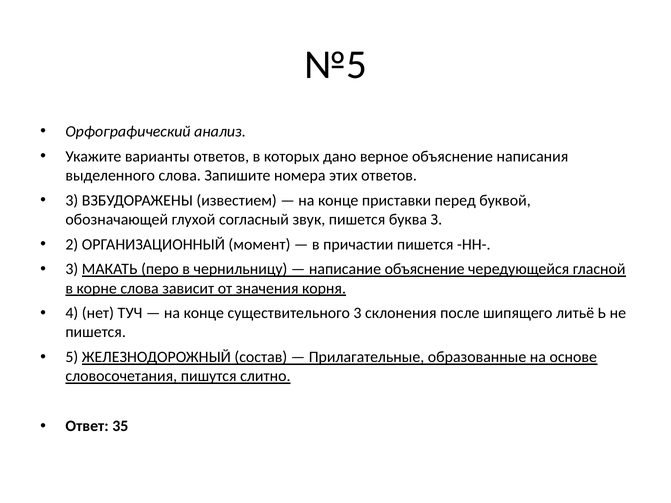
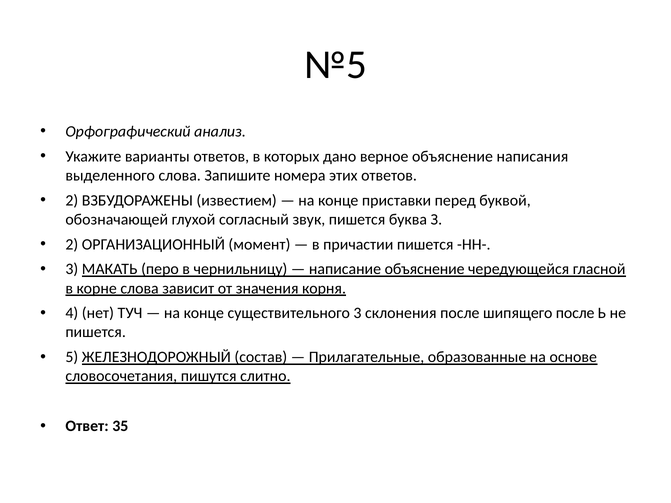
3: 3 -> 2 (72, 200)
шипящего литьё: литьё -> после (575, 313)
